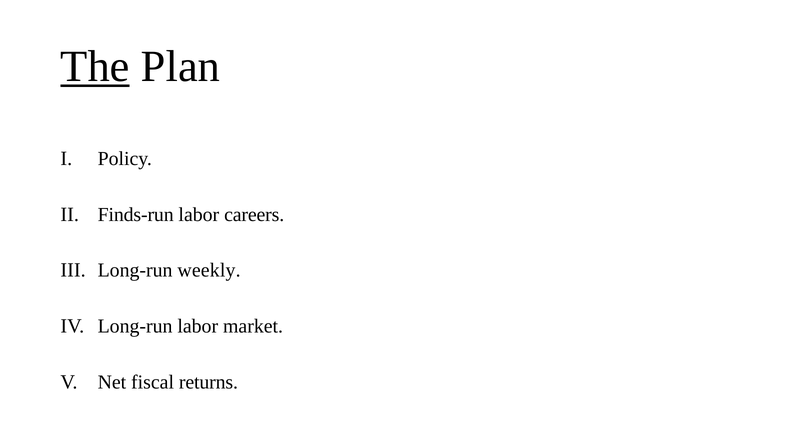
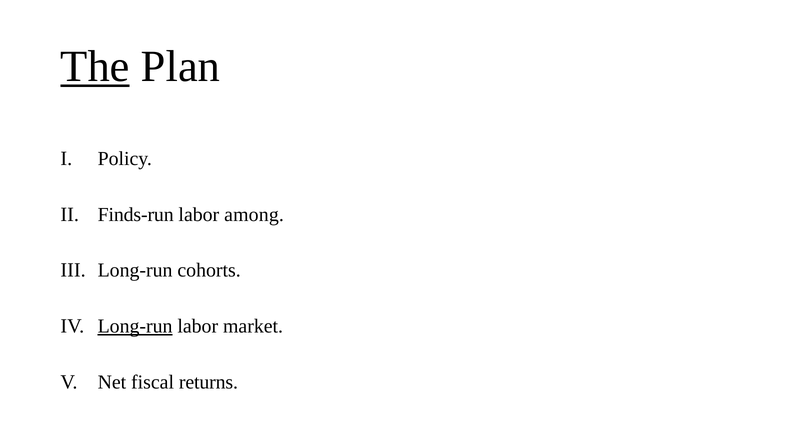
careers: careers -> among (254, 215)
weekly: weekly -> cohorts (209, 270)
Long-run underline: none -> present (135, 326)
